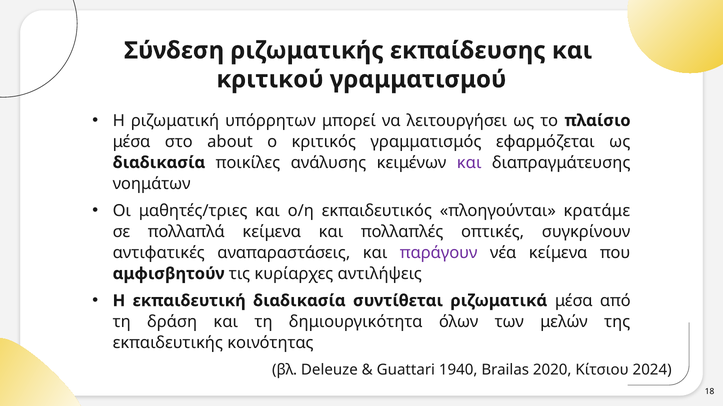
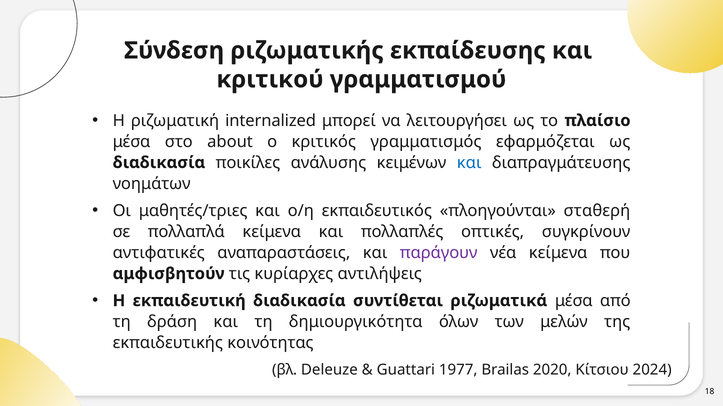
υπόρρητων: υπόρρητων -> internalized (271, 121)
και colour: purple -> blue (469, 163)
κρατάμε: κρατάμε -> σταθερή (597, 211)
1940: 1940 -> 1977 (458, 370)
